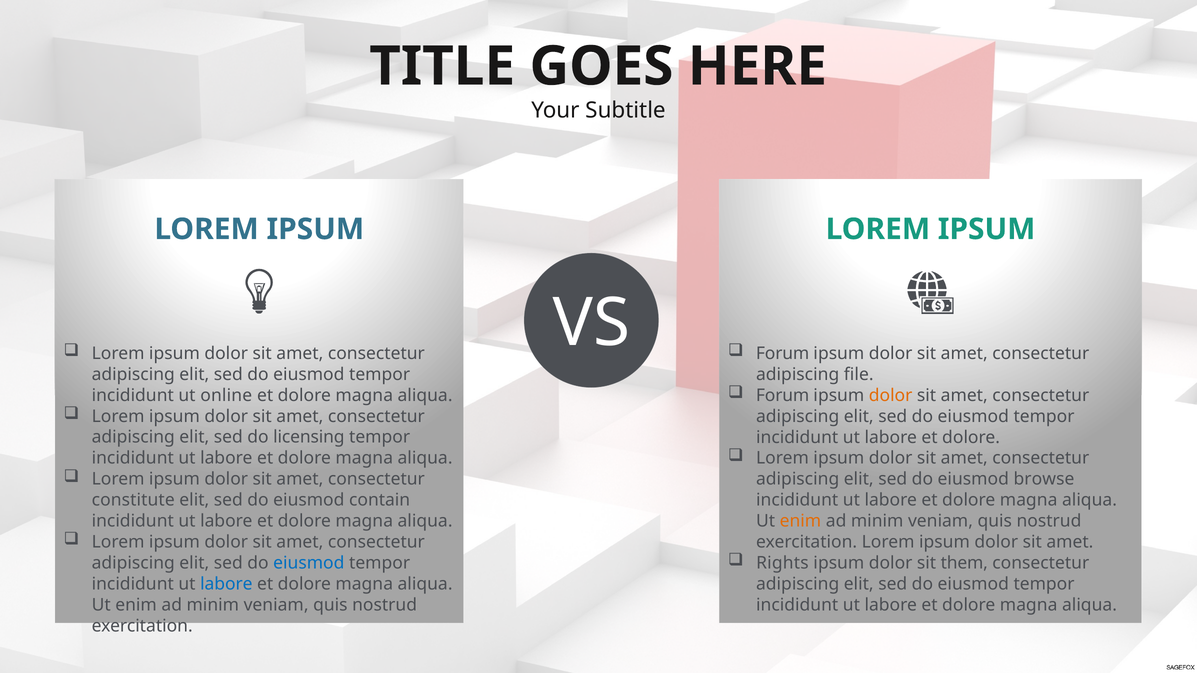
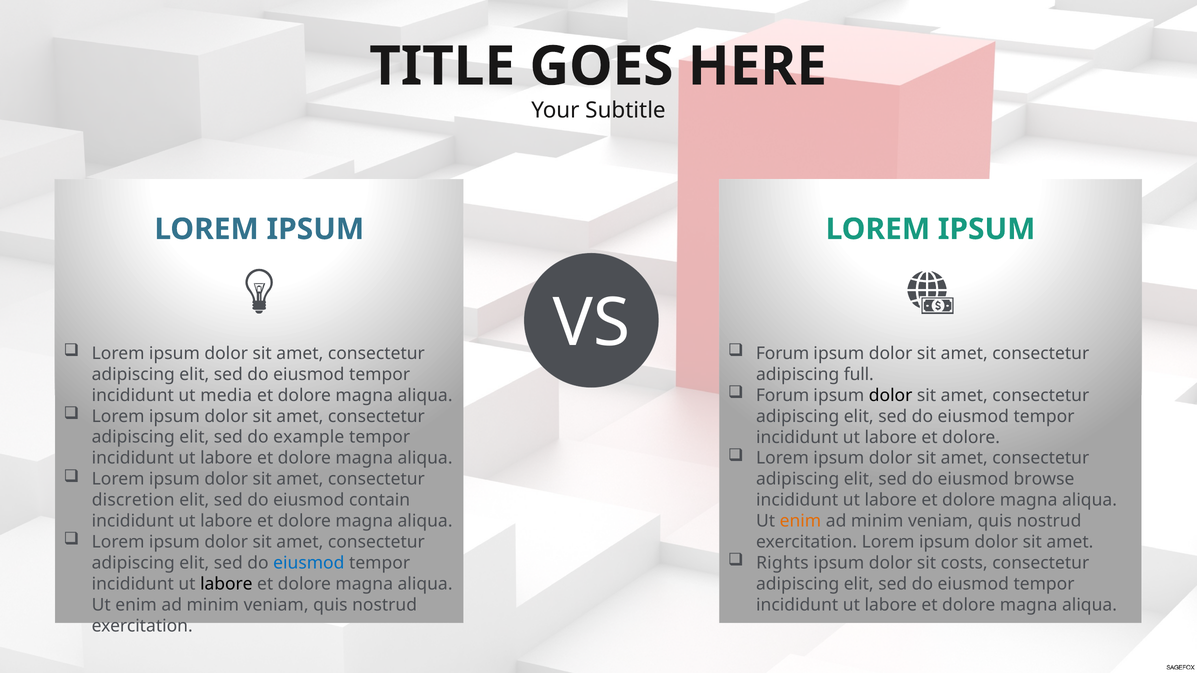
file: file -> full (859, 375)
dolor colour: orange -> black (891, 396)
online: online -> media (226, 395)
licensing: licensing -> example (309, 437)
constitute: constitute -> discretion (133, 500)
them: them -> costs (964, 563)
labore colour: blue -> black (226, 584)
